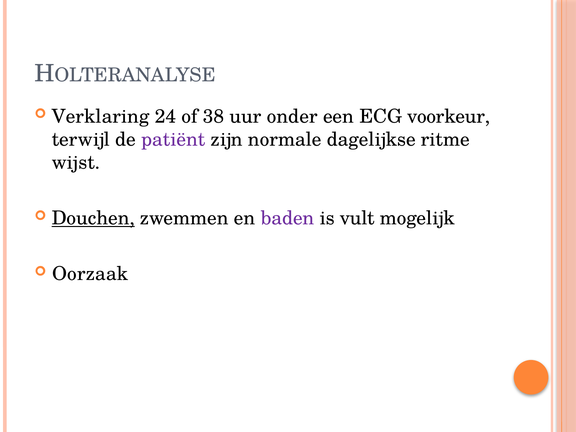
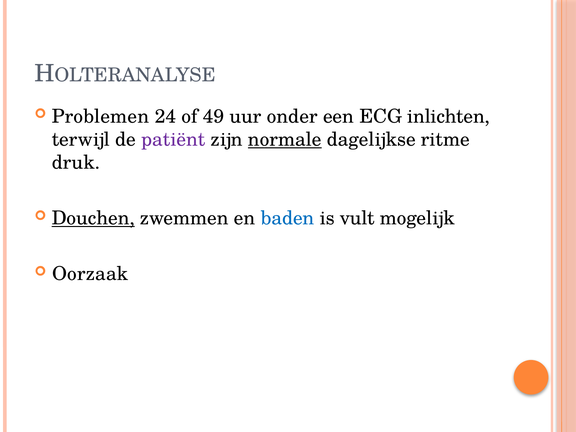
Verklaring: Verklaring -> Problemen (101, 117)
38: 38 -> 49 (213, 117)
voorkeur: voorkeur -> inlichten (449, 117)
normale underline: none -> present (285, 140)
wijst: wijst -> druk (76, 163)
baden colour: purple -> blue (288, 218)
